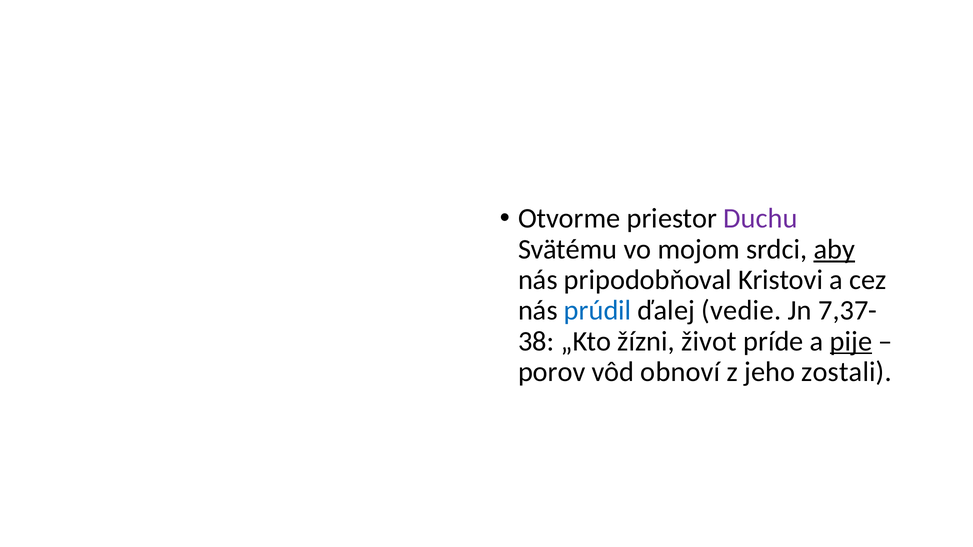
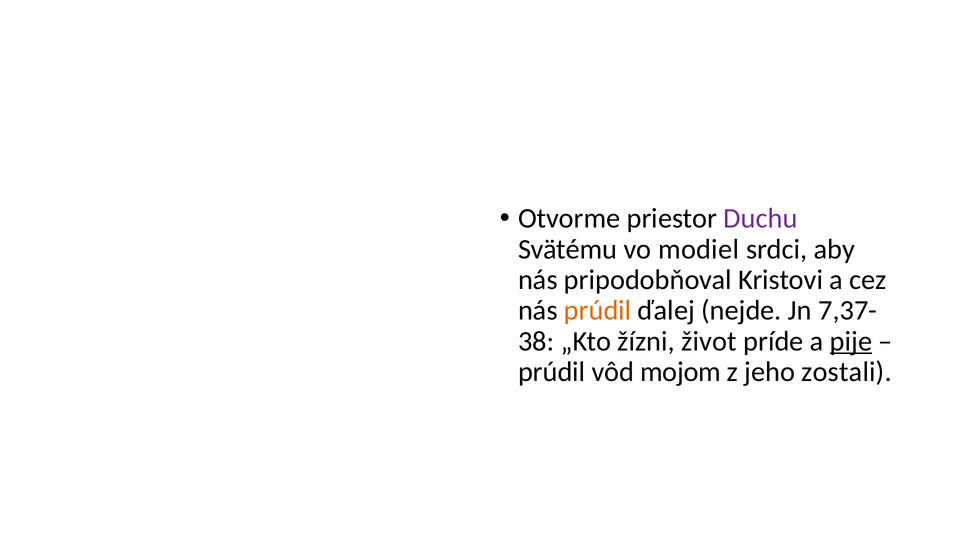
mojom: mojom -> modiel (699, 249)
aby underline: present -> none (834, 249)
prúdil colour: blue -> orange (598, 311)
vedie: vedie -> nejde (741, 311)
porov: porov -> prúdil (552, 372)
obnoví: obnoví -> mojom (681, 372)
